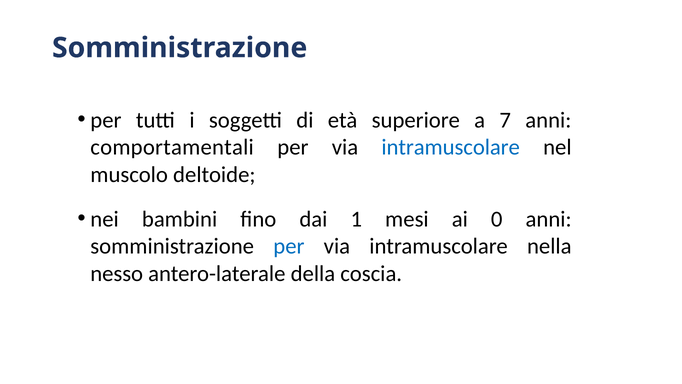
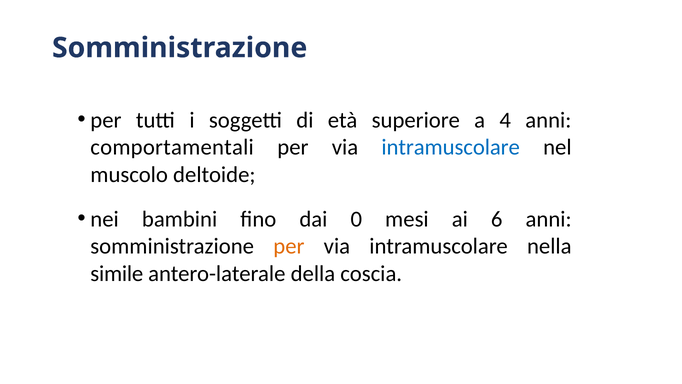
7: 7 -> 4 (505, 120)
1: 1 -> 0 (356, 219)
0: 0 -> 6 (497, 219)
per colour: blue -> orange (289, 246)
nesso: nesso -> simile (117, 274)
